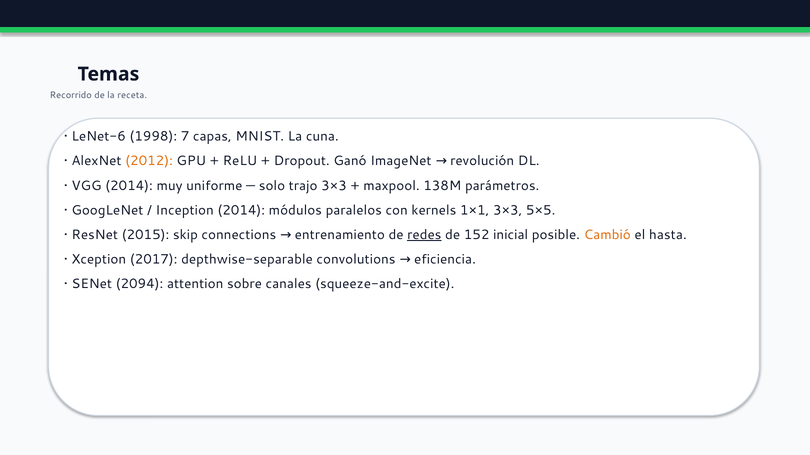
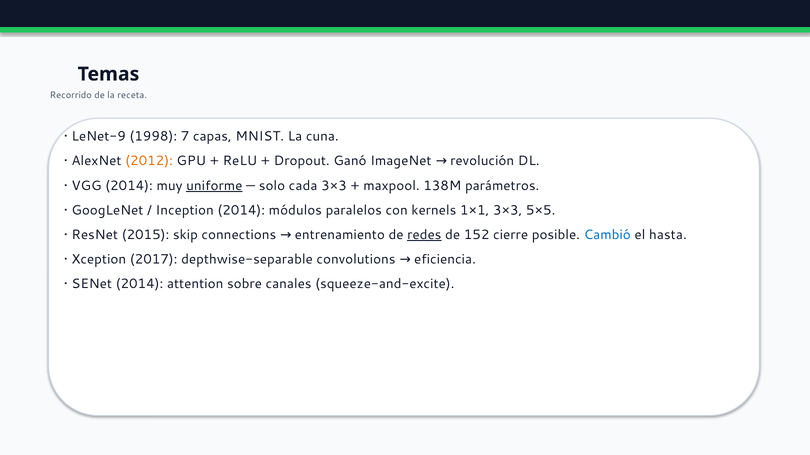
LeNet-6: LeNet-6 -> LeNet-9 (99, 137)
uniforme underline: none -> present (214, 186)
trajo: trajo -> cada (303, 186)
inicial: inicial -> cierre (511, 235)
Cambió colour: orange -> blue (607, 235)
SENet 2094: 2094 -> 2014 (139, 284)
